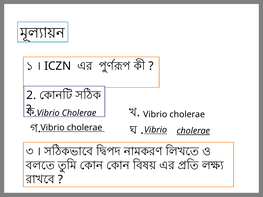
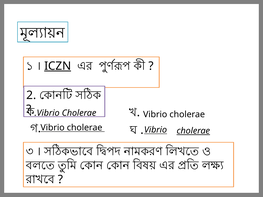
ICZN underline: none -> present (58, 66)
